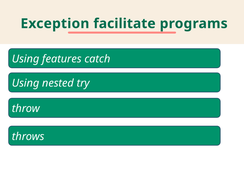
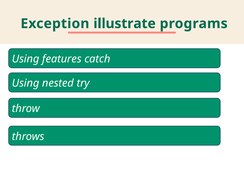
facilitate: facilitate -> illustrate (125, 24)
